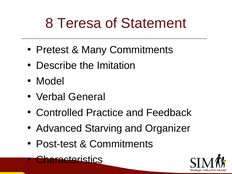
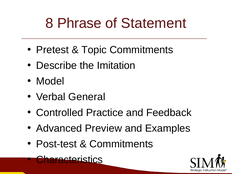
Teresa: Teresa -> Phrase (79, 23)
Many: Many -> Topic (94, 50)
Starving: Starving -> Preview (103, 128)
Organizer: Organizer -> Examples (168, 128)
